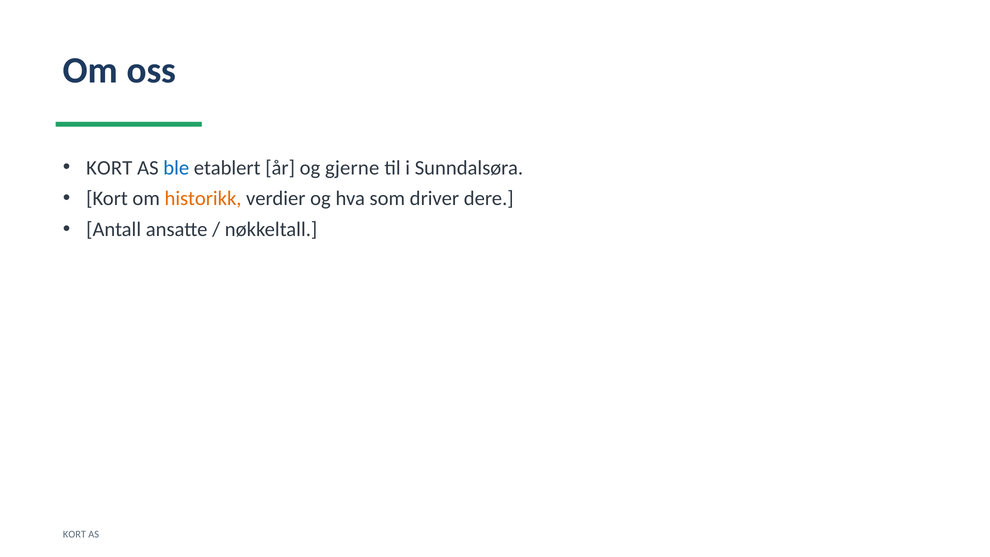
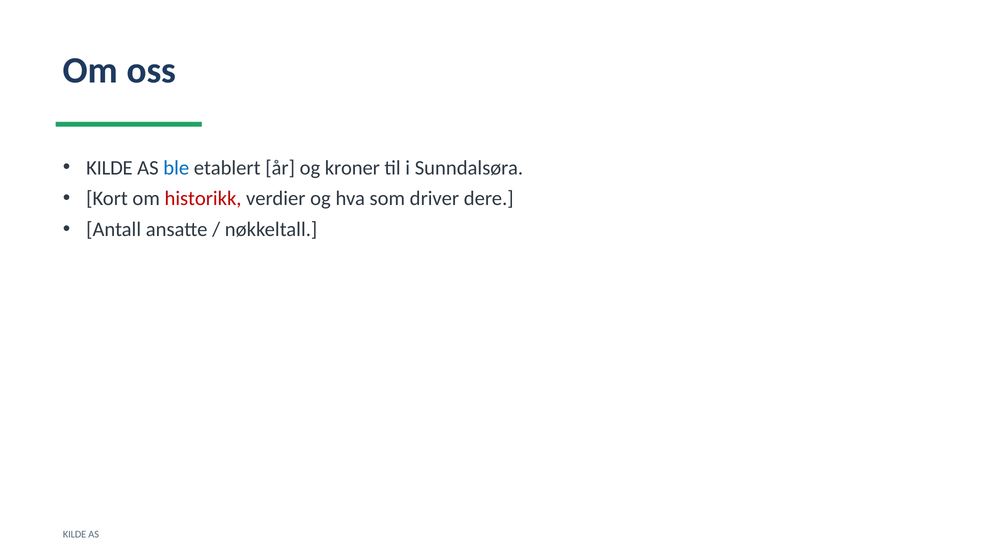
KORT: KORT -> KILDE (109, 168)
gjerne: gjerne -> kroner (352, 168)
historikk colour: orange -> red (203, 199)
KORT: KORT -> KILDE (75, 534)
